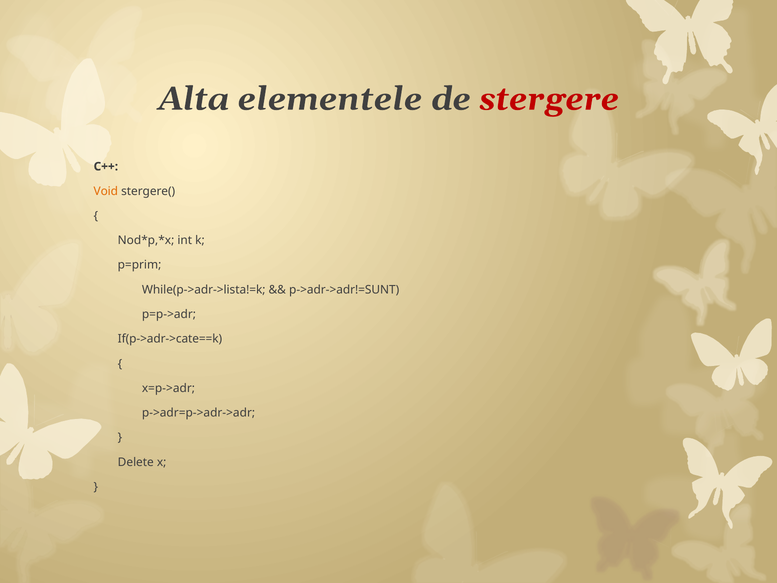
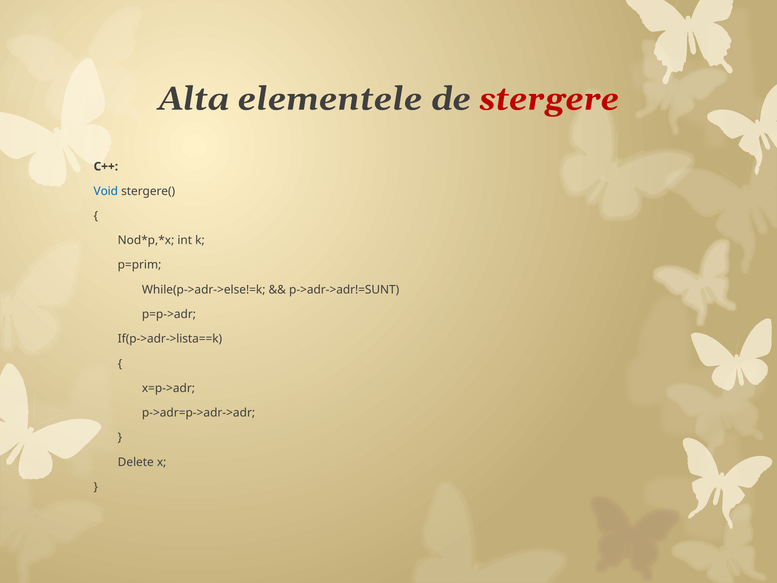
Void colour: orange -> blue (106, 191)
While(p->adr->lista!=k: While(p->adr->lista!=k -> While(p->adr->else!=k (204, 290)
If(p->adr->cate==k: If(p->adr->cate==k -> If(p->adr->lista==k (170, 339)
